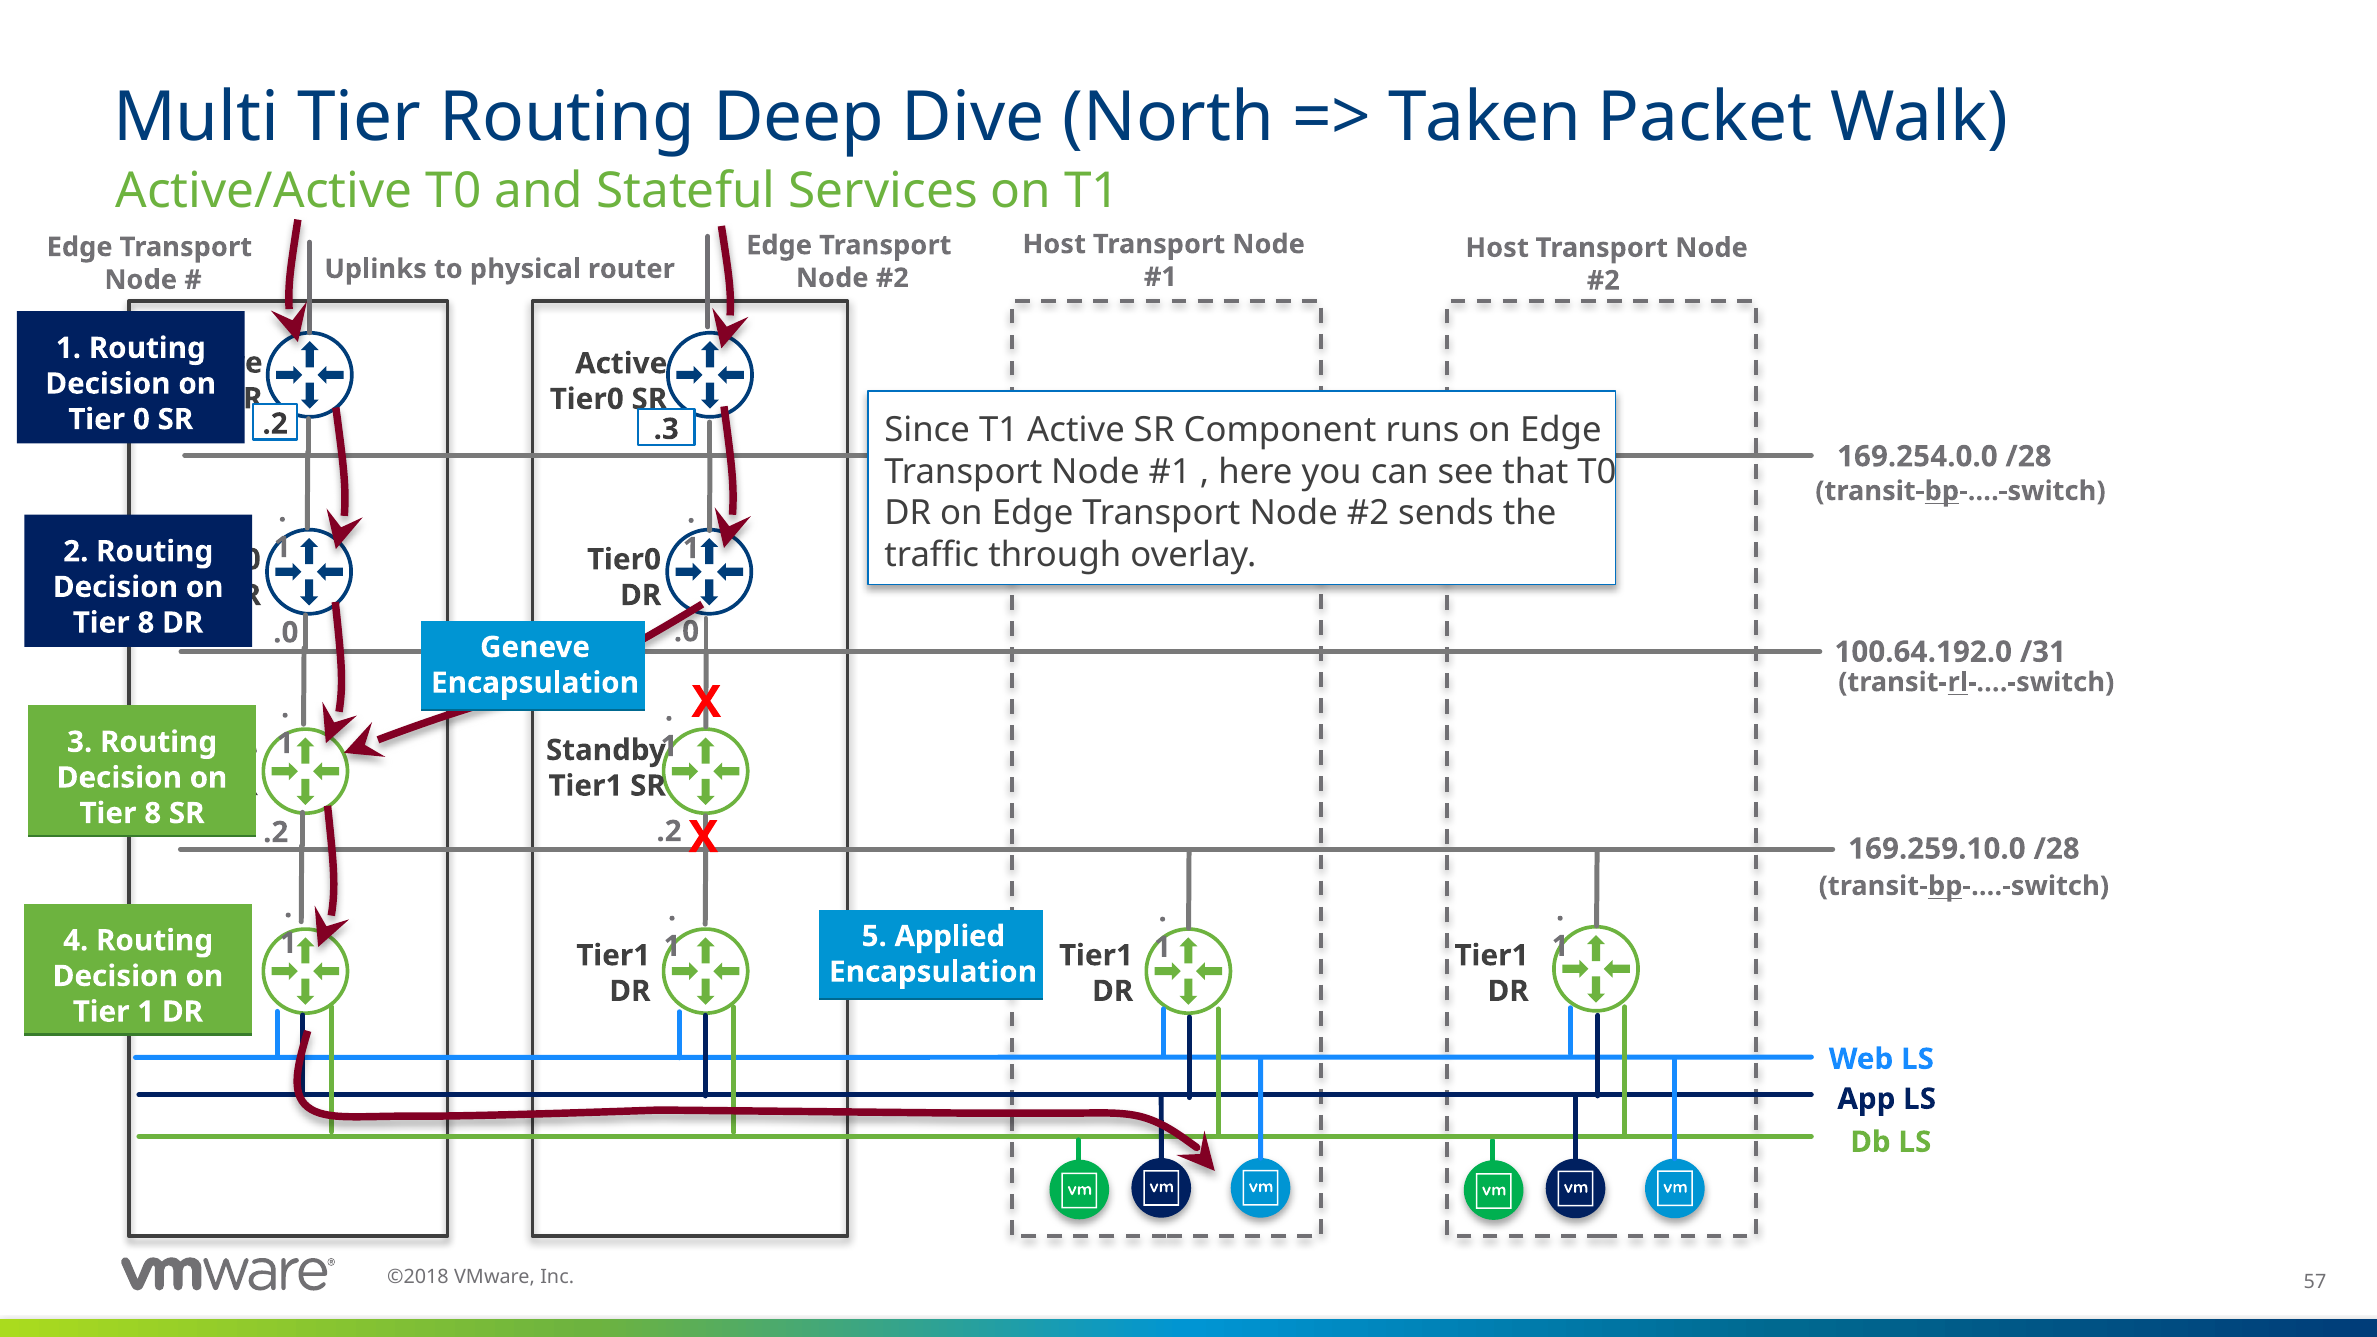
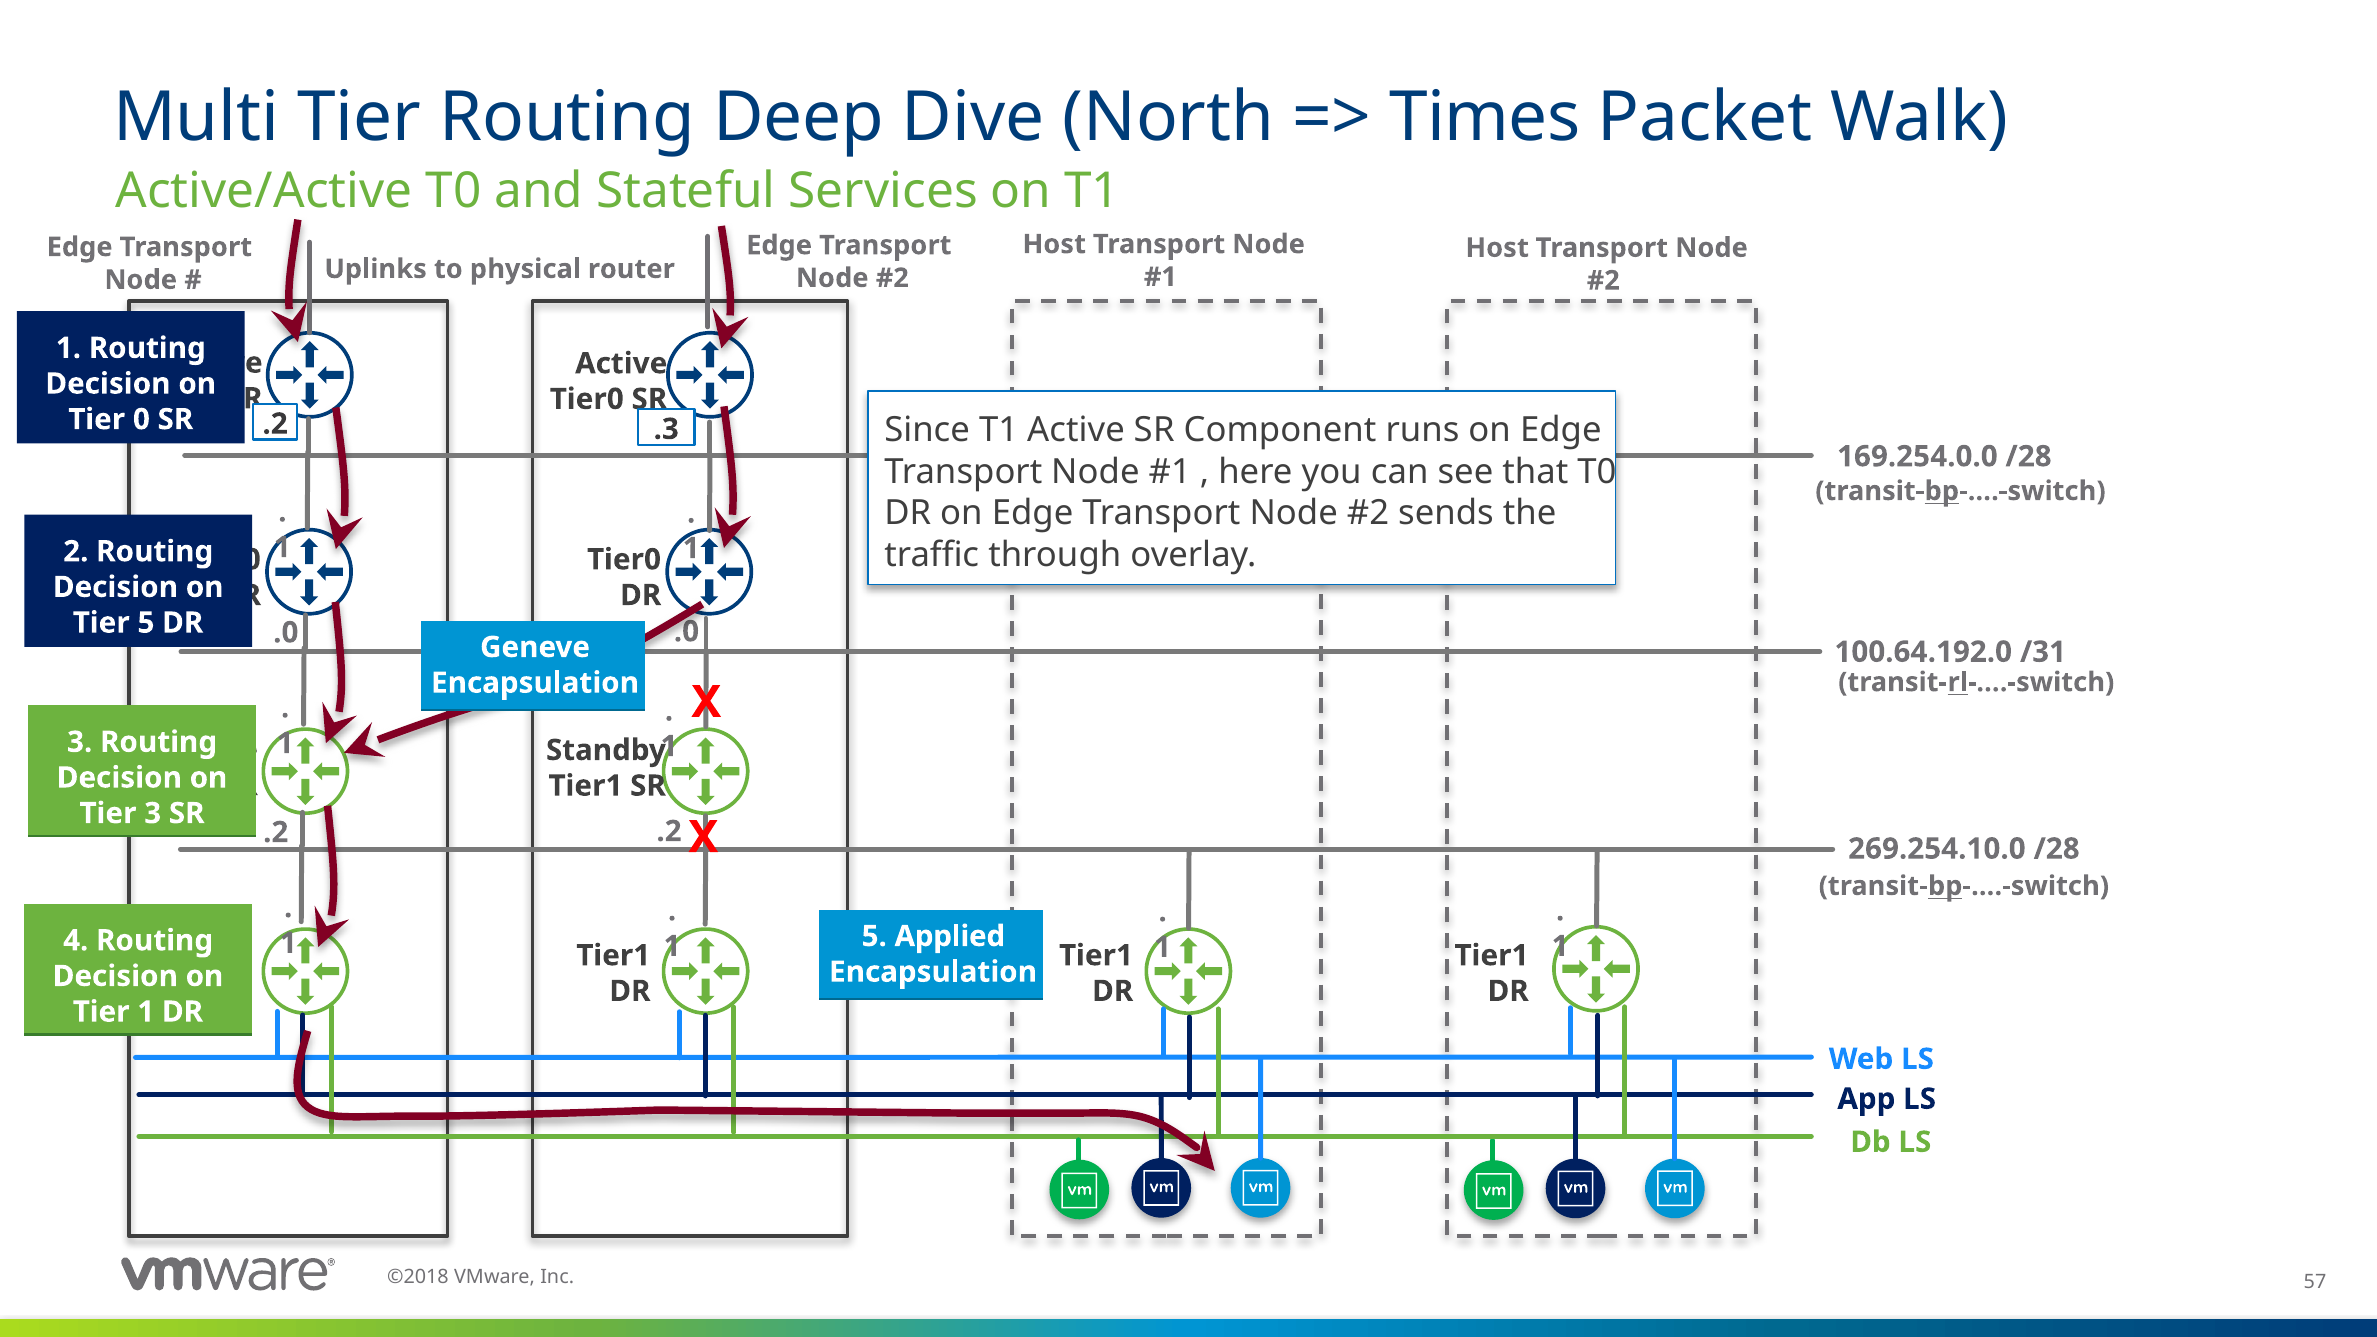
Taken: Taken -> Times (1485, 117)
8: 8 -> 5 (146, 623)
8: 8 -> 3 (153, 813)
169.259.10.0: 169.259.10.0 -> 269.254.10.0 (1937, 849)
